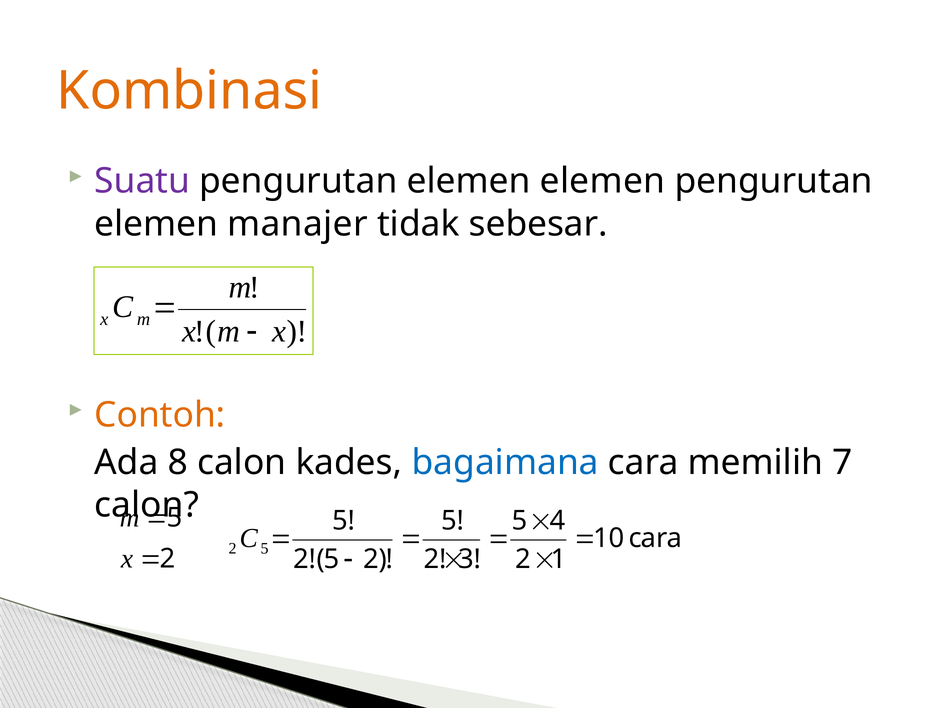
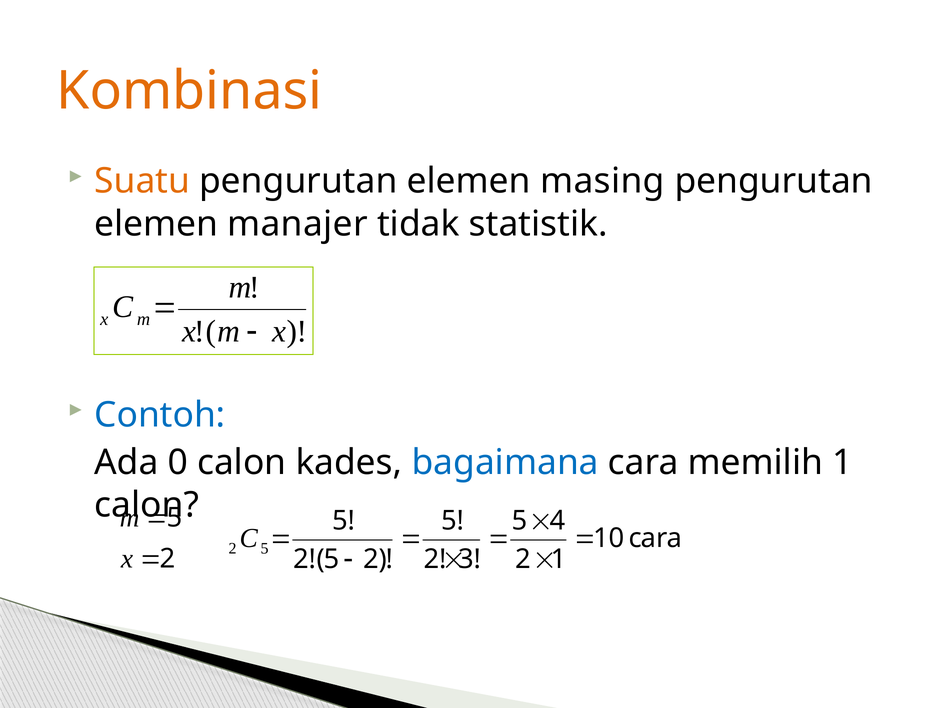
Suatu colour: purple -> orange (142, 181)
elemen elemen: elemen -> masing (602, 181)
sebesar: sebesar -> statistik (538, 224)
Contoh colour: orange -> blue (160, 415)
8: 8 -> 0 (178, 463)
memilih 7: 7 -> 1 (842, 463)
